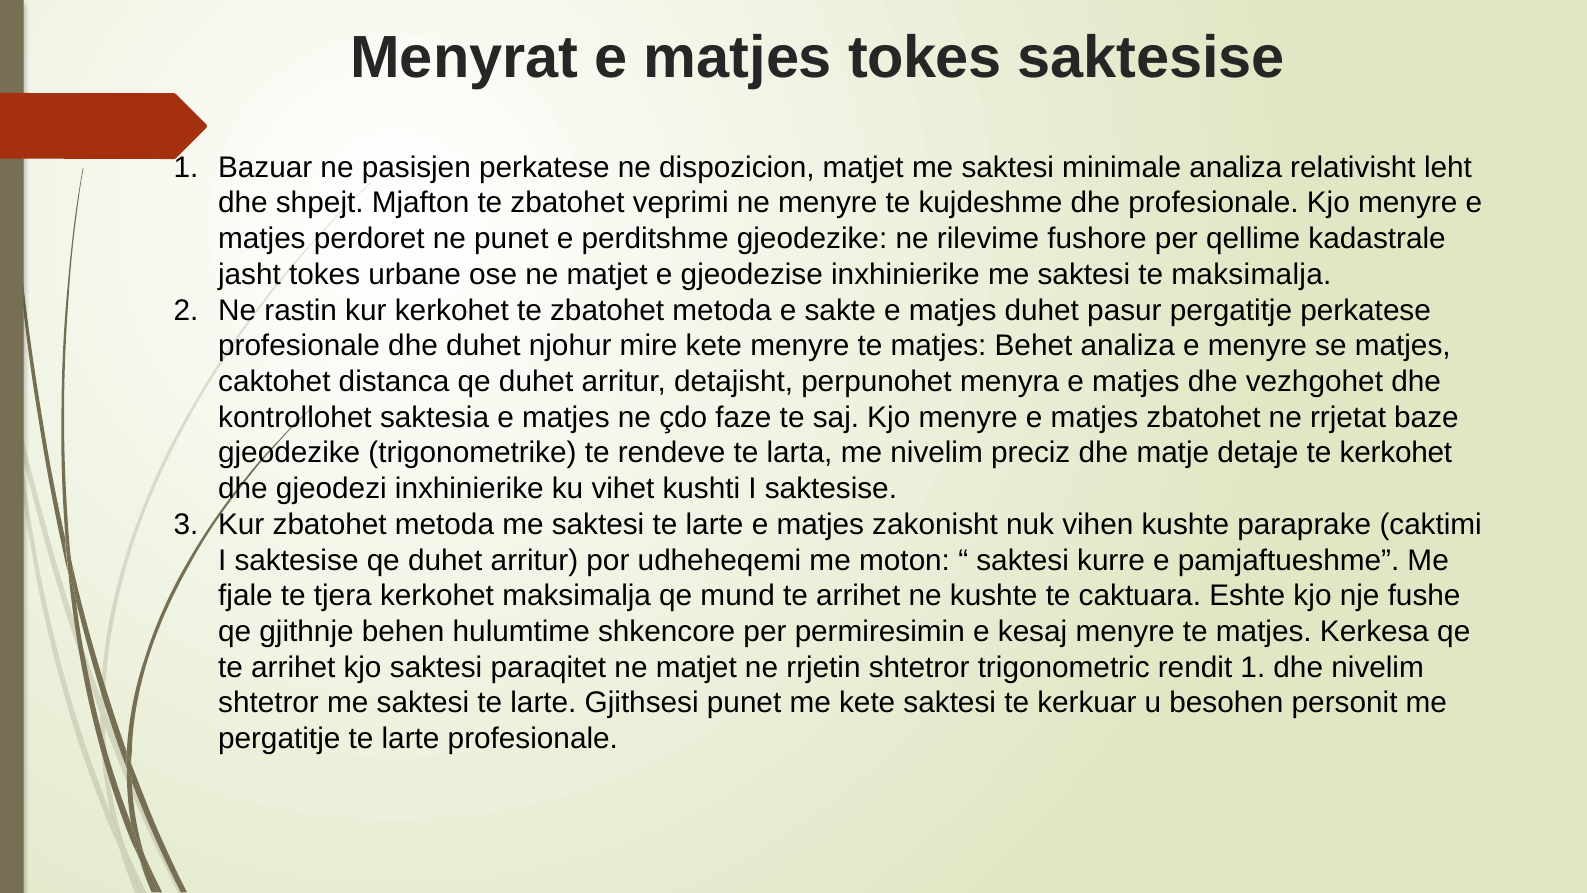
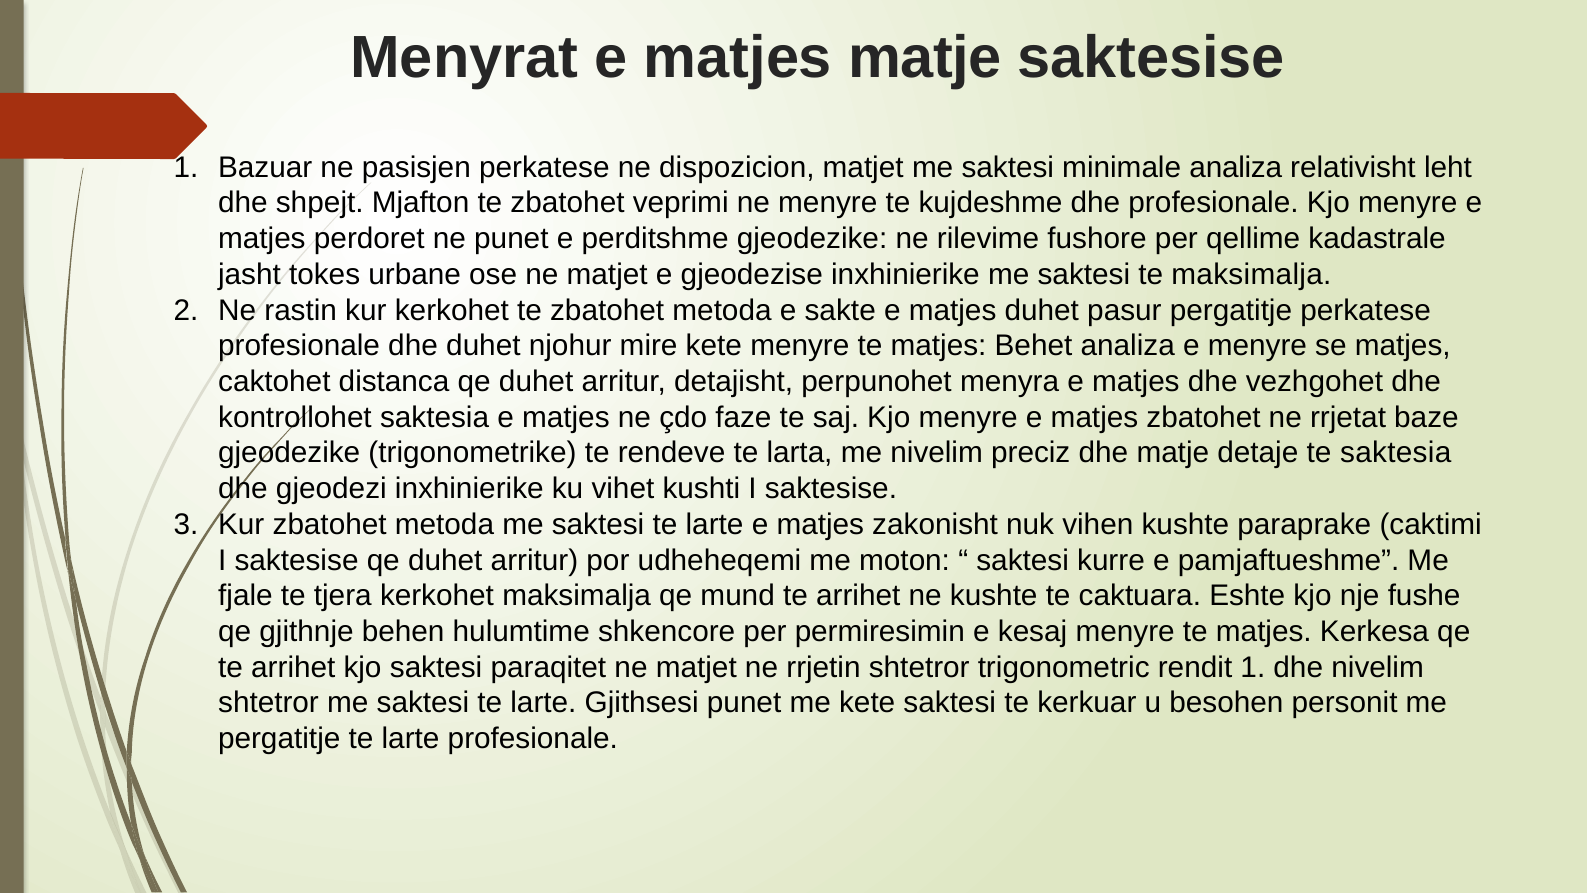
matjes tokes: tokes -> matje (925, 58)
te kerkohet: kerkohet -> saktesia (1396, 453)
